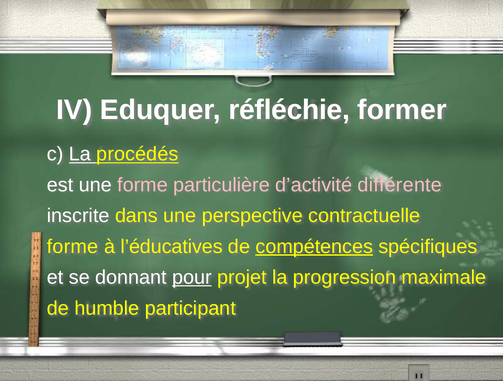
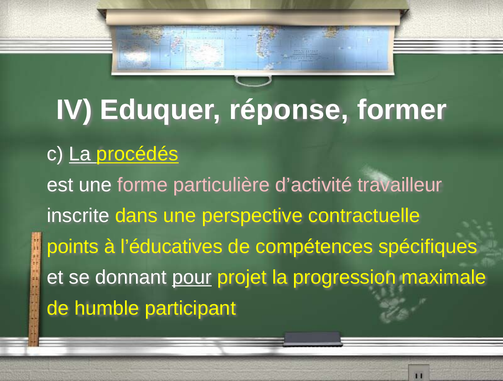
réfléchie: réfléchie -> réponse (289, 110)
différente: différente -> travailleur (400, 185)
forme: forme -> points (73, 247)
compétences underline: present -> none (314, 247)
